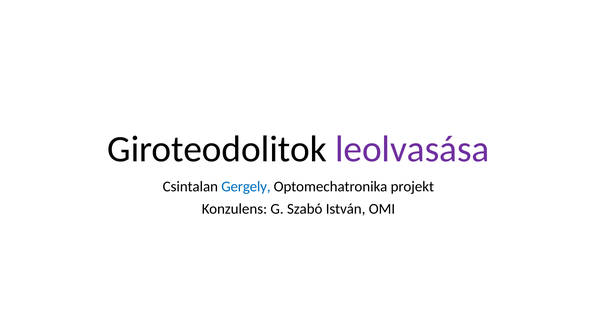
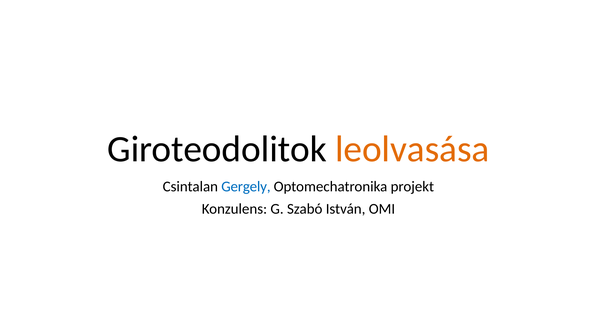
leolvasása colour: purple -> orange (412, 149)
